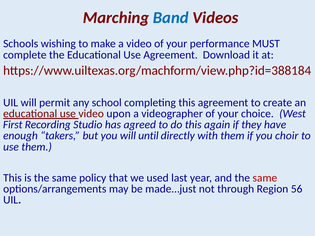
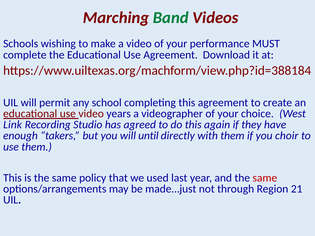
Band colour: blue -> green (171, 18)
upon: upon -> years (119, 114)
First: First -> Link (13, 125)
56: 56 -> 21 (297, 189)
